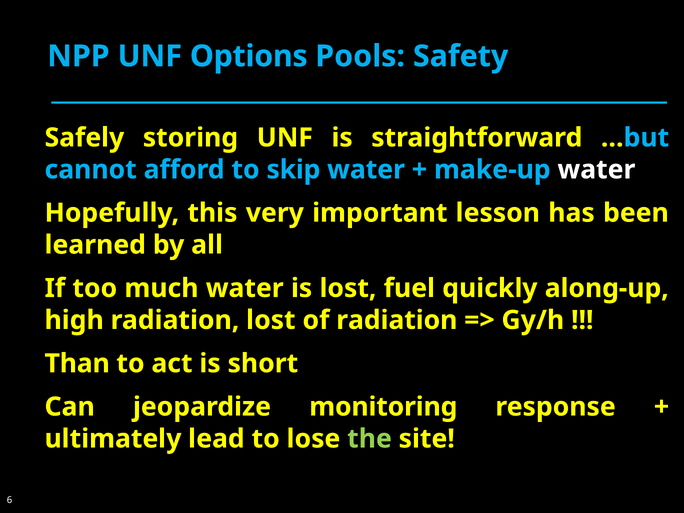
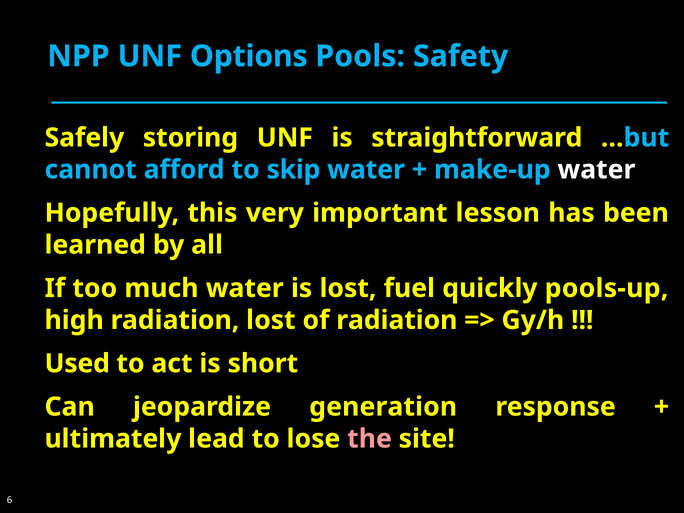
along-up: along-up -> pools-up (607, 288)
Than: Than -> Used (77, 363)
monitoring: monitoring -> generation (383, 407)
the colour: light green -> pink (370, 439)
